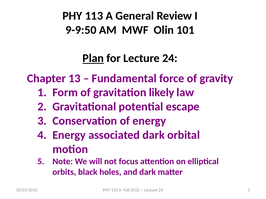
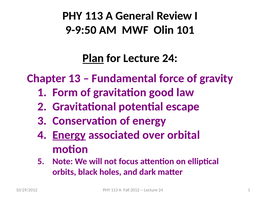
likely: likely -> good (161, 93)
Energy underline: none -> present (69, 135)
associated dark: dark -> over (154, 135)
